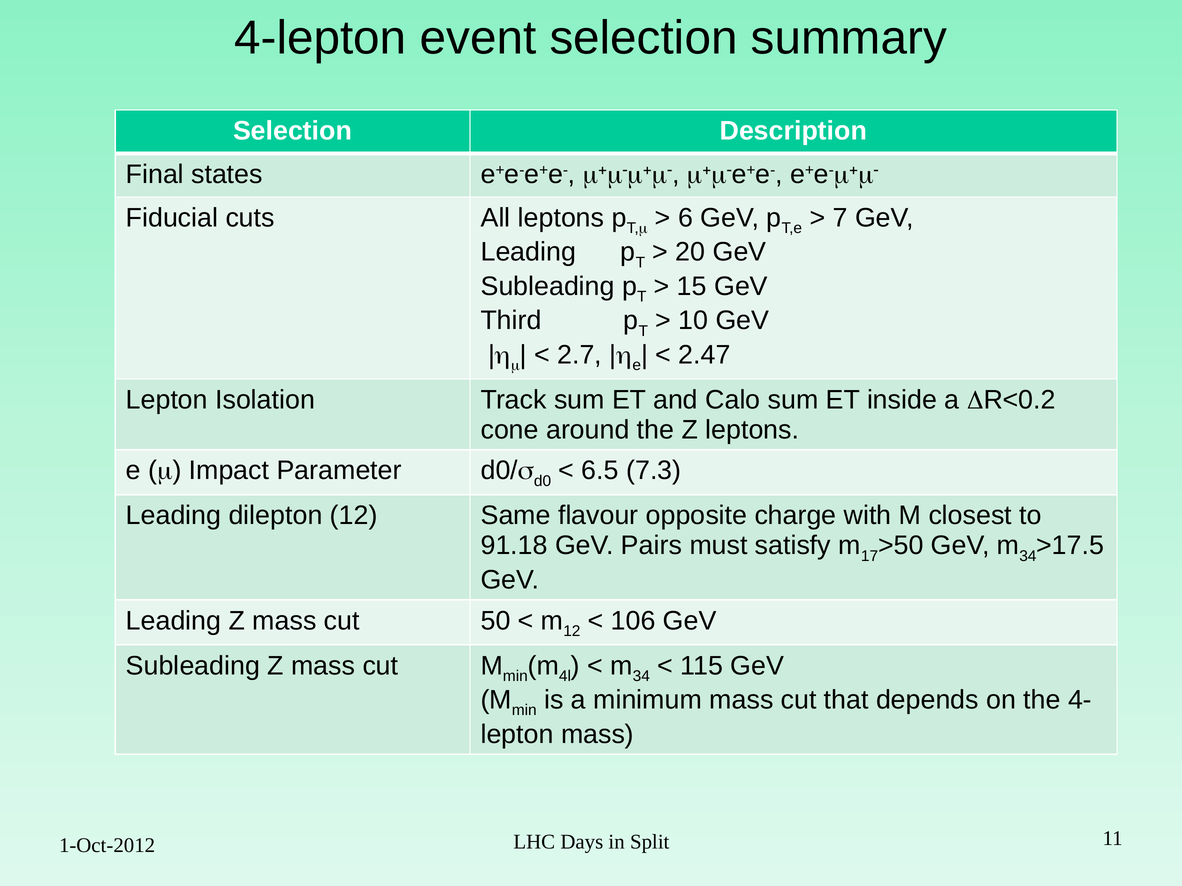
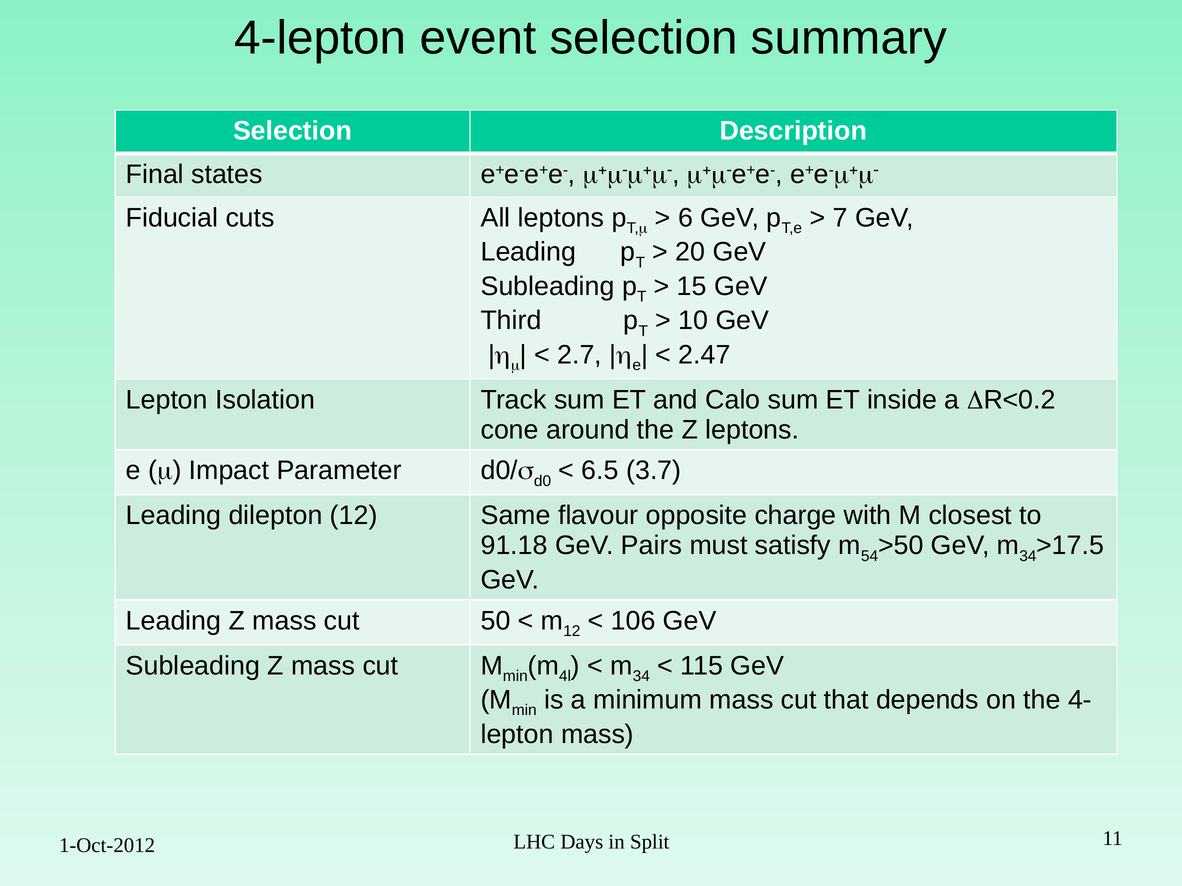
7.3: 7.3 -> 3.7 (654, 471)
17: 17 -> 54 (870, 556)
